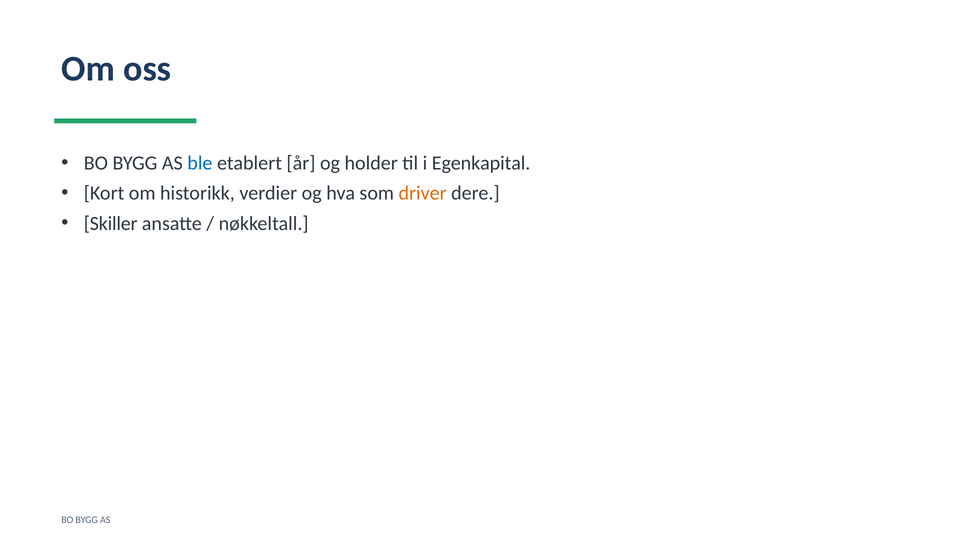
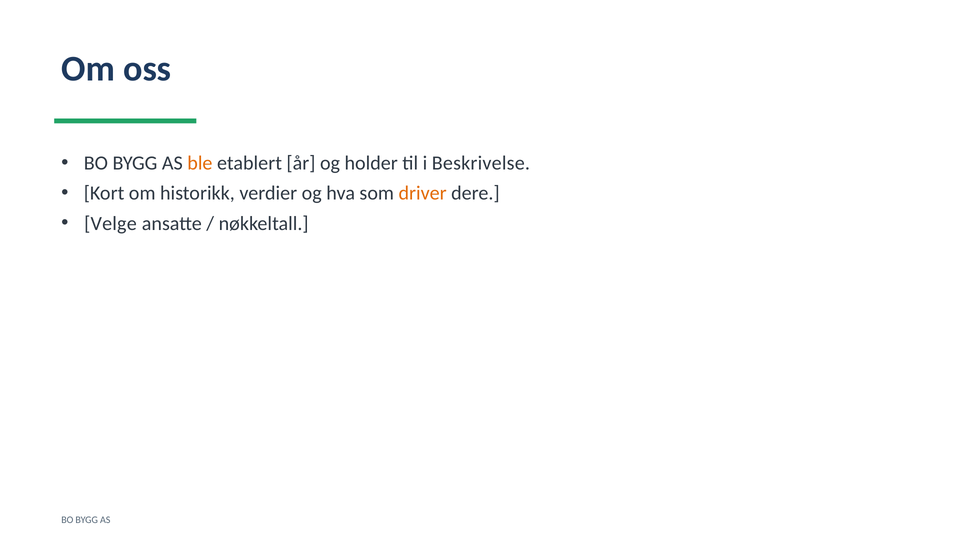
ble colour: blue -> orange (200, 163)
Egenkapital: Egenkapital -> Beskrivelse (481, 163)
Skiller: Skiller -> Velge (110, 223)
